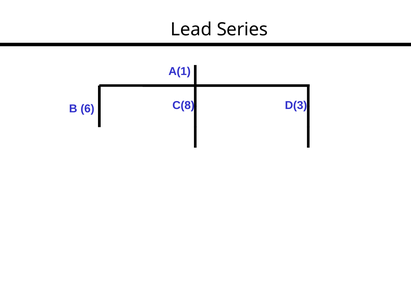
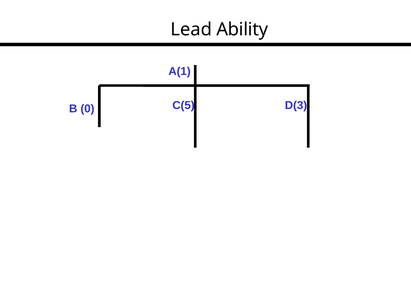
Series: Series -> Ability (242, 29)
C(8: C(8 -> C(5 (183, 106)
6: 6 -> 0 (87, 109)
